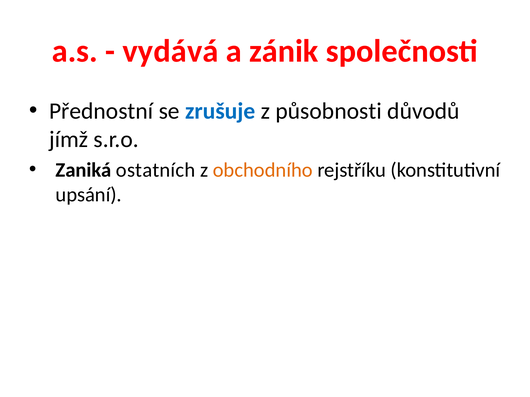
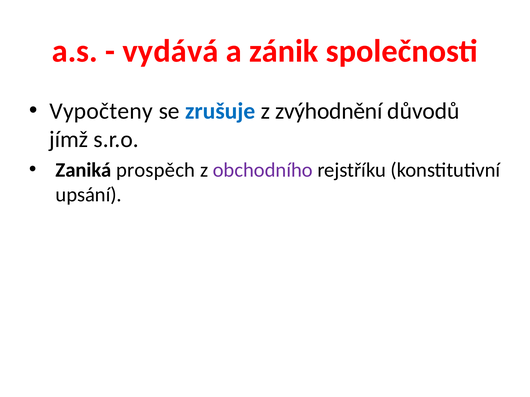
Přednostní: Přednostní -> Vypočteny (101, 111)
působnosti: působnosti -> zvýhodnění (329, 111)
ostatních: ostatních -> prospěch (156, 170)
obchodního colour: orange -> purple (263, 170)
